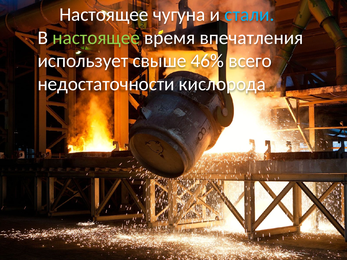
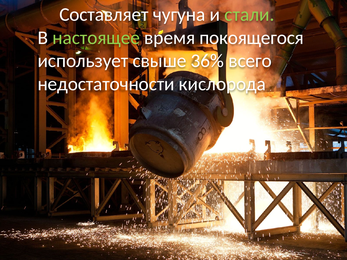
Настоящее: Настоящее -> Составляет (104, 15)
стали colour: light blue -> light green (249, 15)
впечатления: впечатления -> покоящегося (252, 38)
46%: 46% -> 36% (207, 61)
